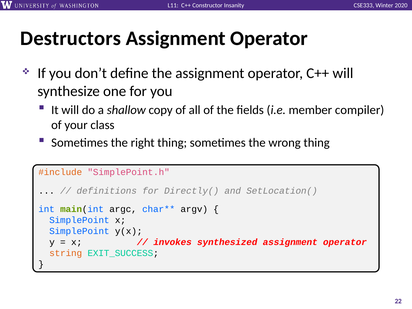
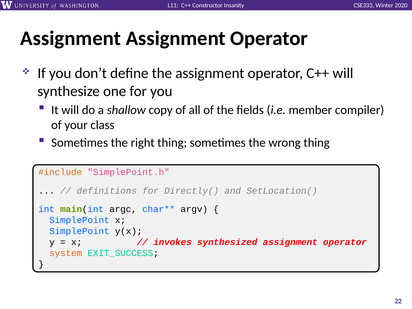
Destructors: Destructors -> Assignment (71, 38)
string: string -> system (66, 253)
